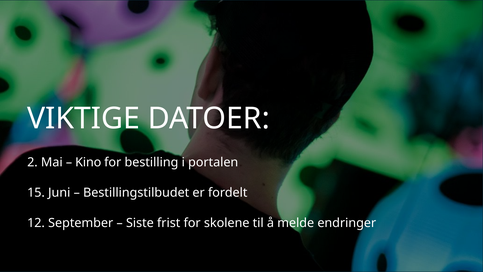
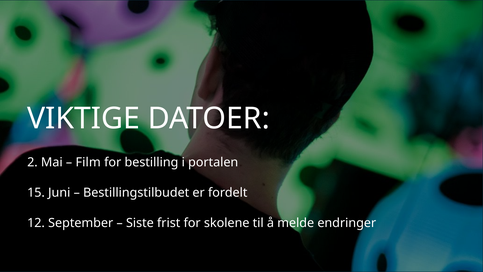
Kino: Kino -> Film (88, 162)
